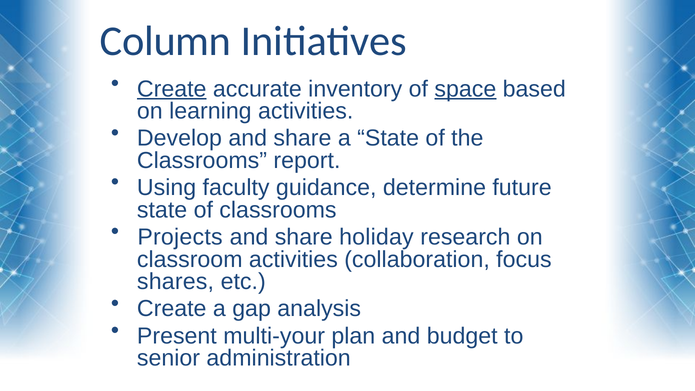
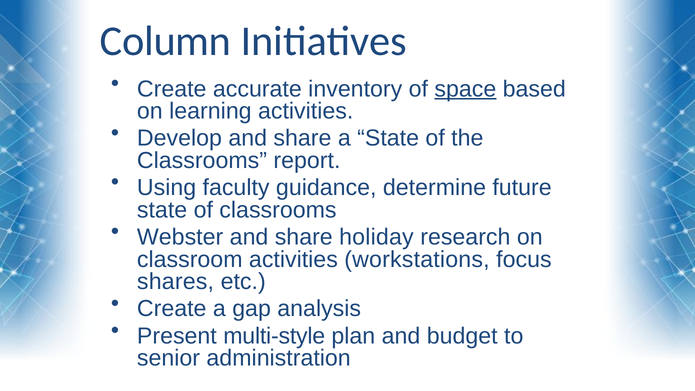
Create underline: present -> none (172, 89)
Projects: Projects -> Webster (180, 237)
collaboration: collaboration -> workstations (417, 259)
multi-your: multi-your -> multi-style (274, 336)
